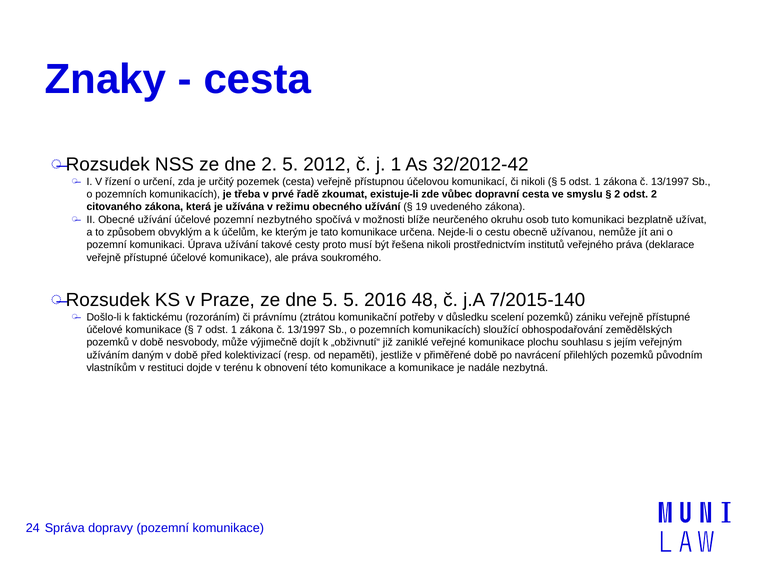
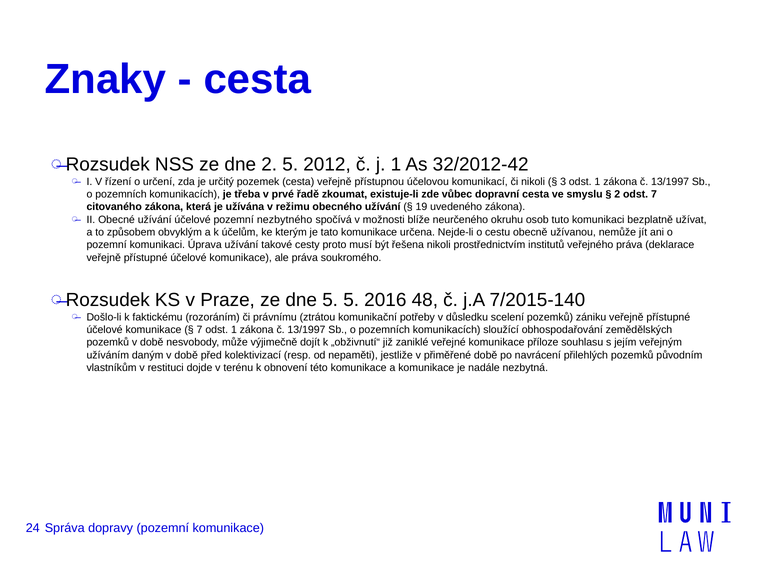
5: 5 -> 3 (563, 181)
odst 2: 2 -> 7 (654, 194)
plochu: plochu -> příloze (543, 342)
